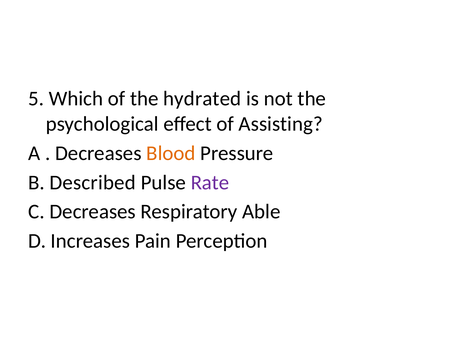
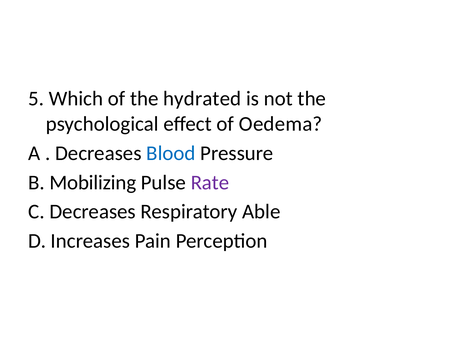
Assisting: Assisting -> Oedema (281, 124)
Blood colour: orange -> blue (171, 153)
Described: Described -> Mobilizing (93, 183)
